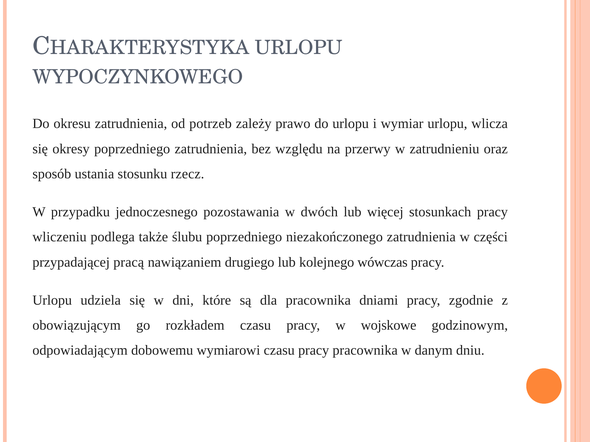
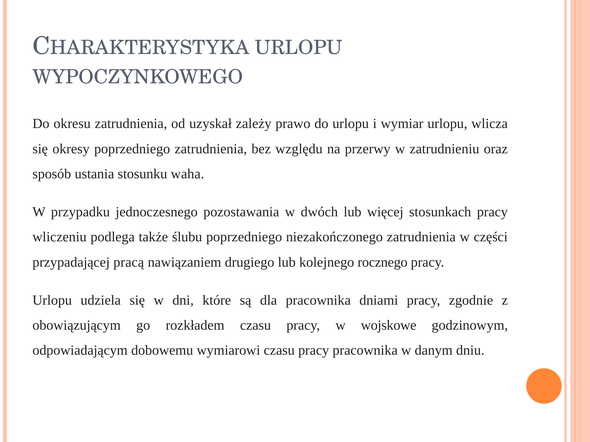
potrzeb: potrzeb -> uzyskał (211, 124)
rzecz: rzecz -> waha (188, 174)
wówczas: wówczas -> rocznego (383, 262)
